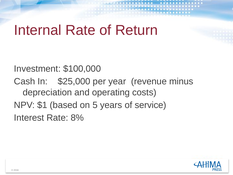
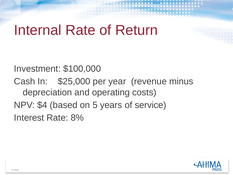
$1: $1 -> $4 (42, 105)
